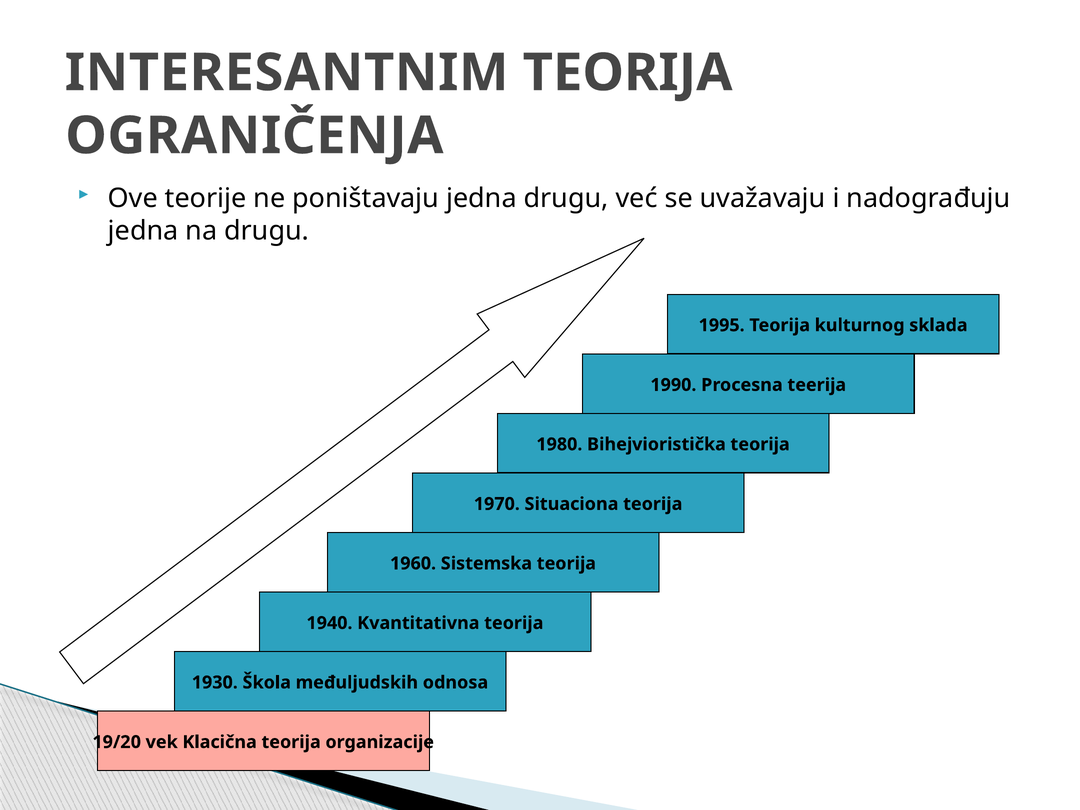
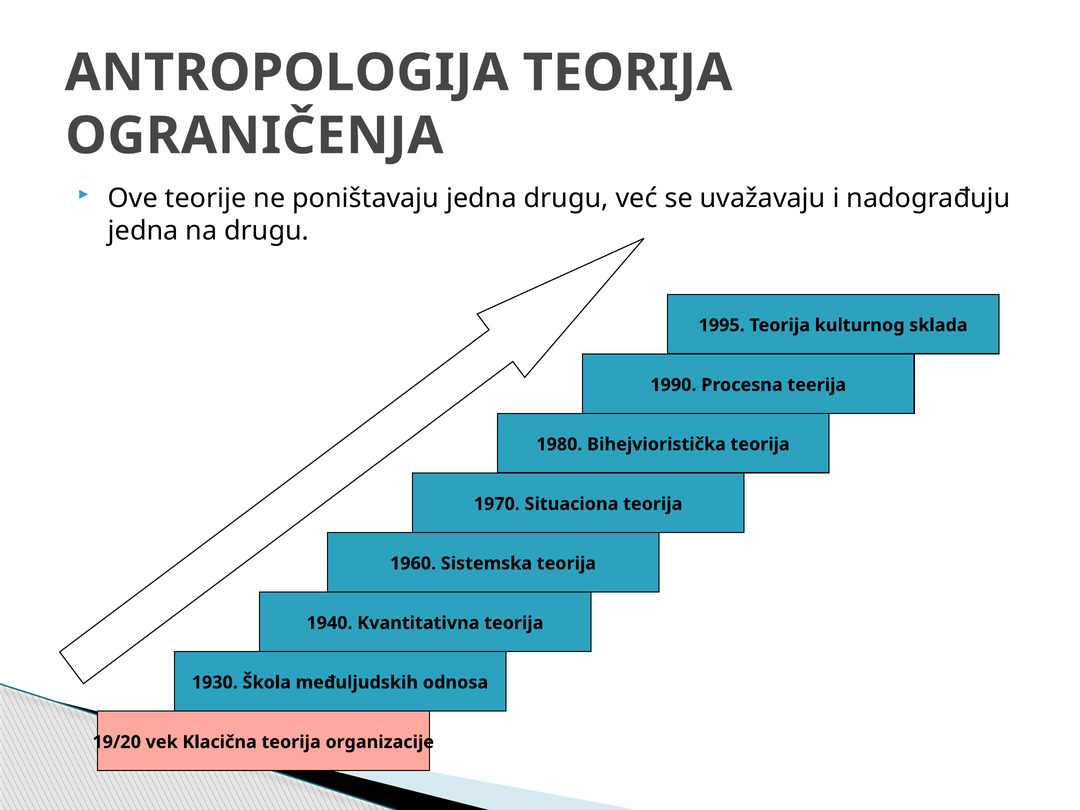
INTERESANTNIM: INTERESANTNIM -> ANTROPOLOGIJA (287, 73)
